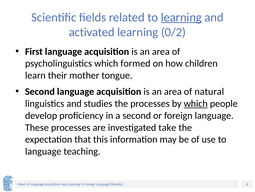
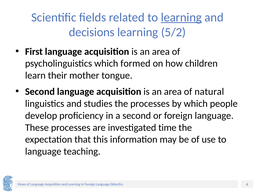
activated: activated -> decisions (92, 32)
0/2: 0/2 -> 5/2 (173, 32)
which underline: present -> none (196, 103)
take: take -> time (167, 127)
